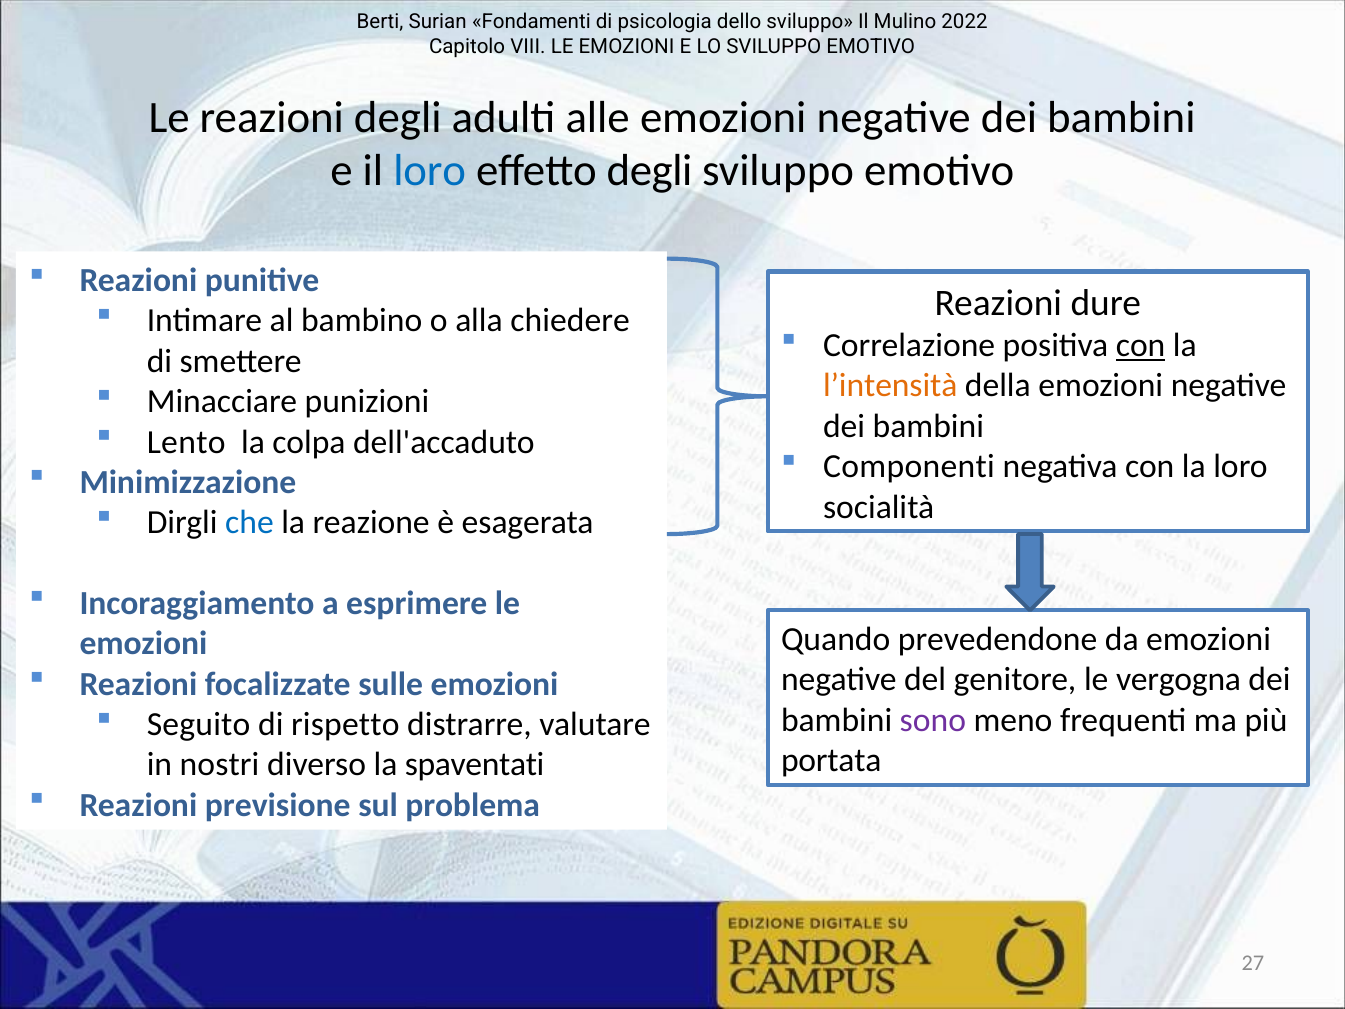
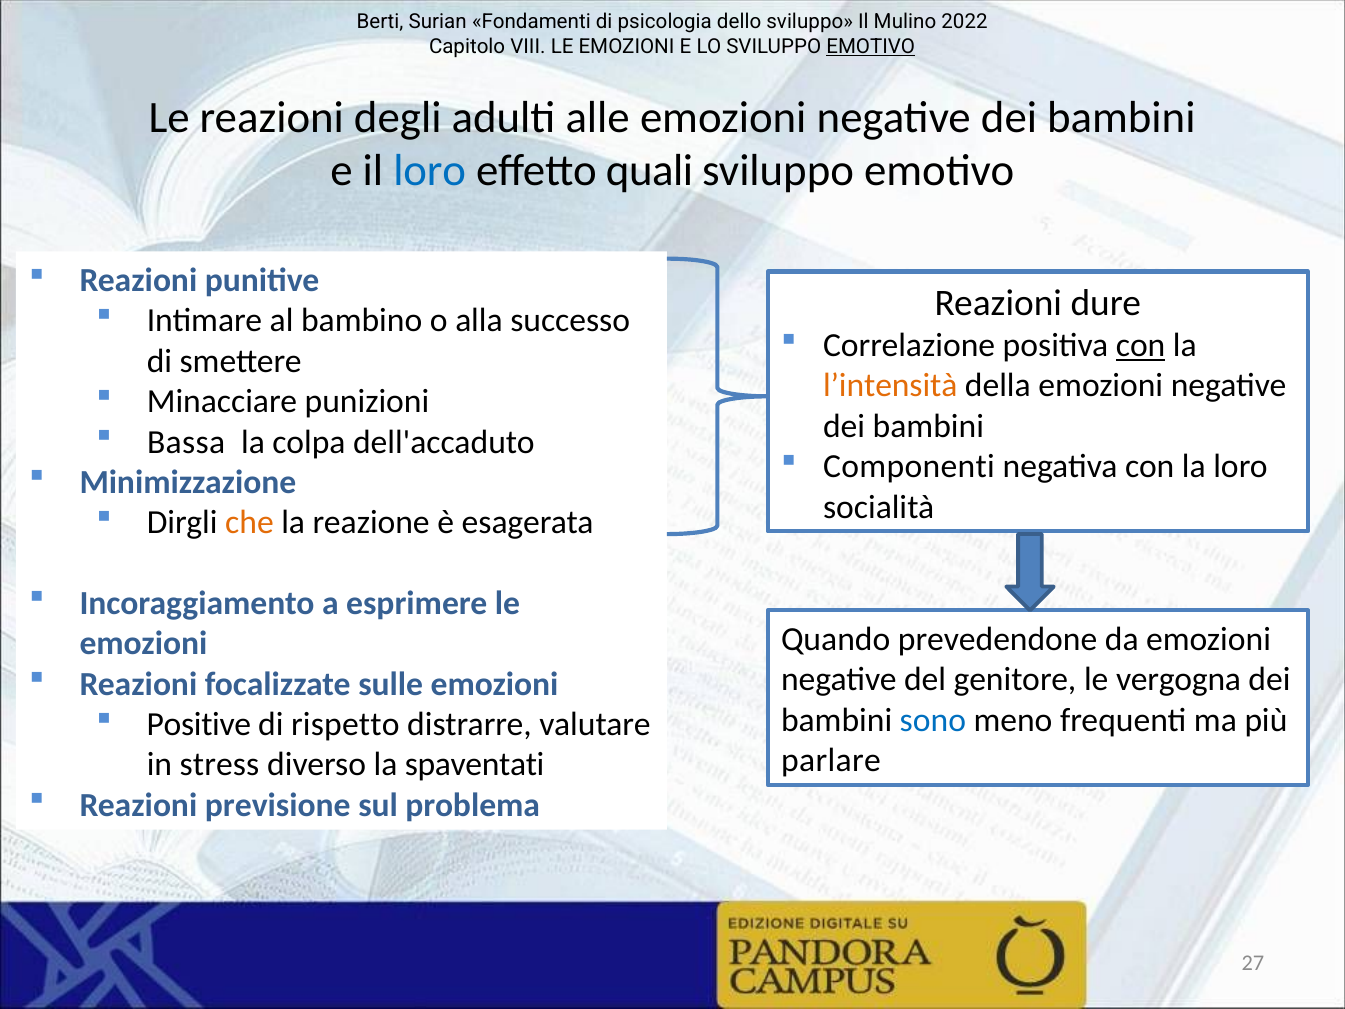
EMOTIVO underline: none -> present (871, 47)
effetto degli: degli -> quali (650, 171)
chiedere: chiedere -> successo (570, 321)
Lento: Lento -> Bassa (186, 442)
che colour: blue -> orange (249, 523)
sono colour: purple -> blue (933, 720)
Seguito: Seguito -> Positive (199, 724)
portata: portata -> parlare (831, 760)
nostri: nostri -> stress (220, 765)
